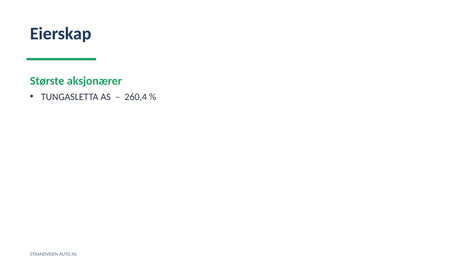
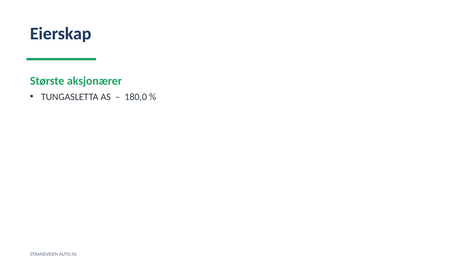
260,4: 260,4 -> 180,0 (136, 97)
